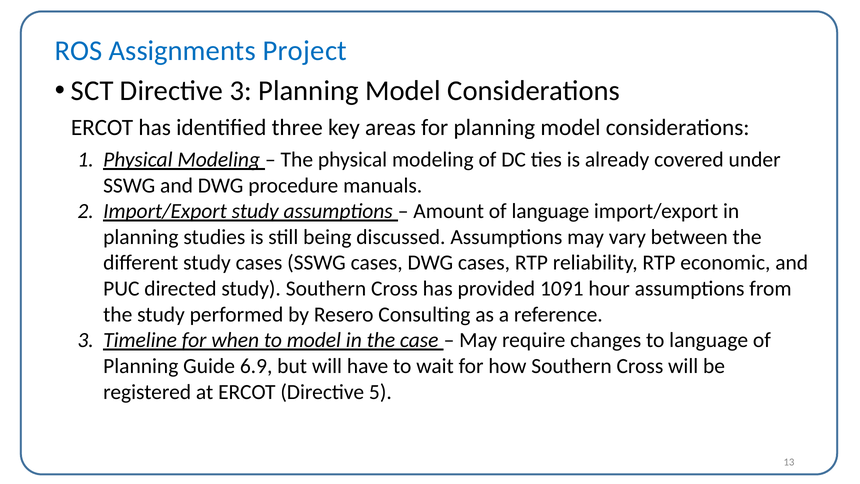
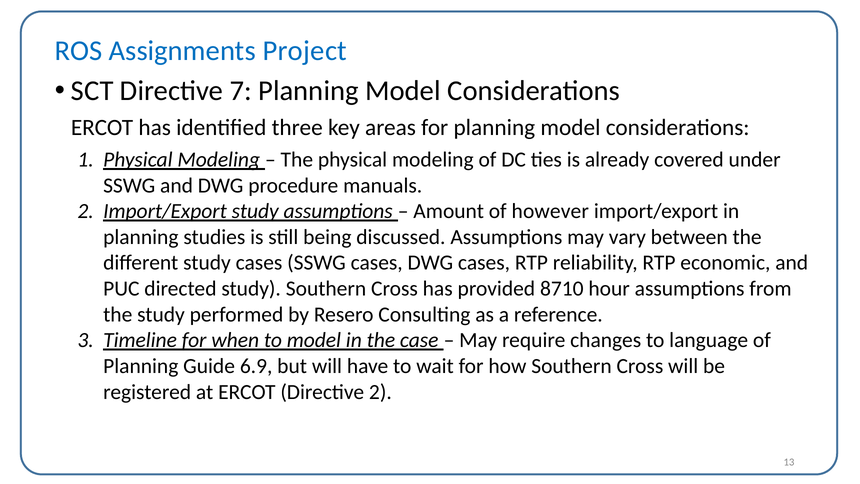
Directive 3: 3 -> 7 (241, 91)
of language: language -> however (550, 211)
1091: 1091 -> 8710 (562, 289)
Directive 5: 5 -> 2 (380, 392)
